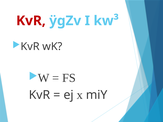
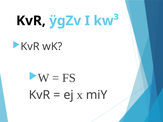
KvR colour: red -> black (31, 21)
